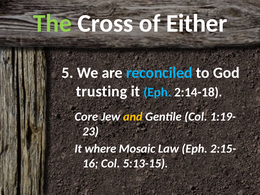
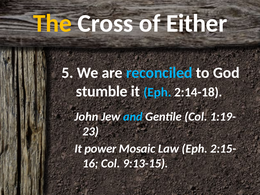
The colour: light green -> yellow (52, 23)
trusting: trusting -> stumble (102, 91)
Core: Core -> John (86, 117)
and colour: yellow -> light blue (133, 117)
where: where -> power (101, 149)
5:13-15: 5:13-15 -> 9:13-15 (146, 163)
